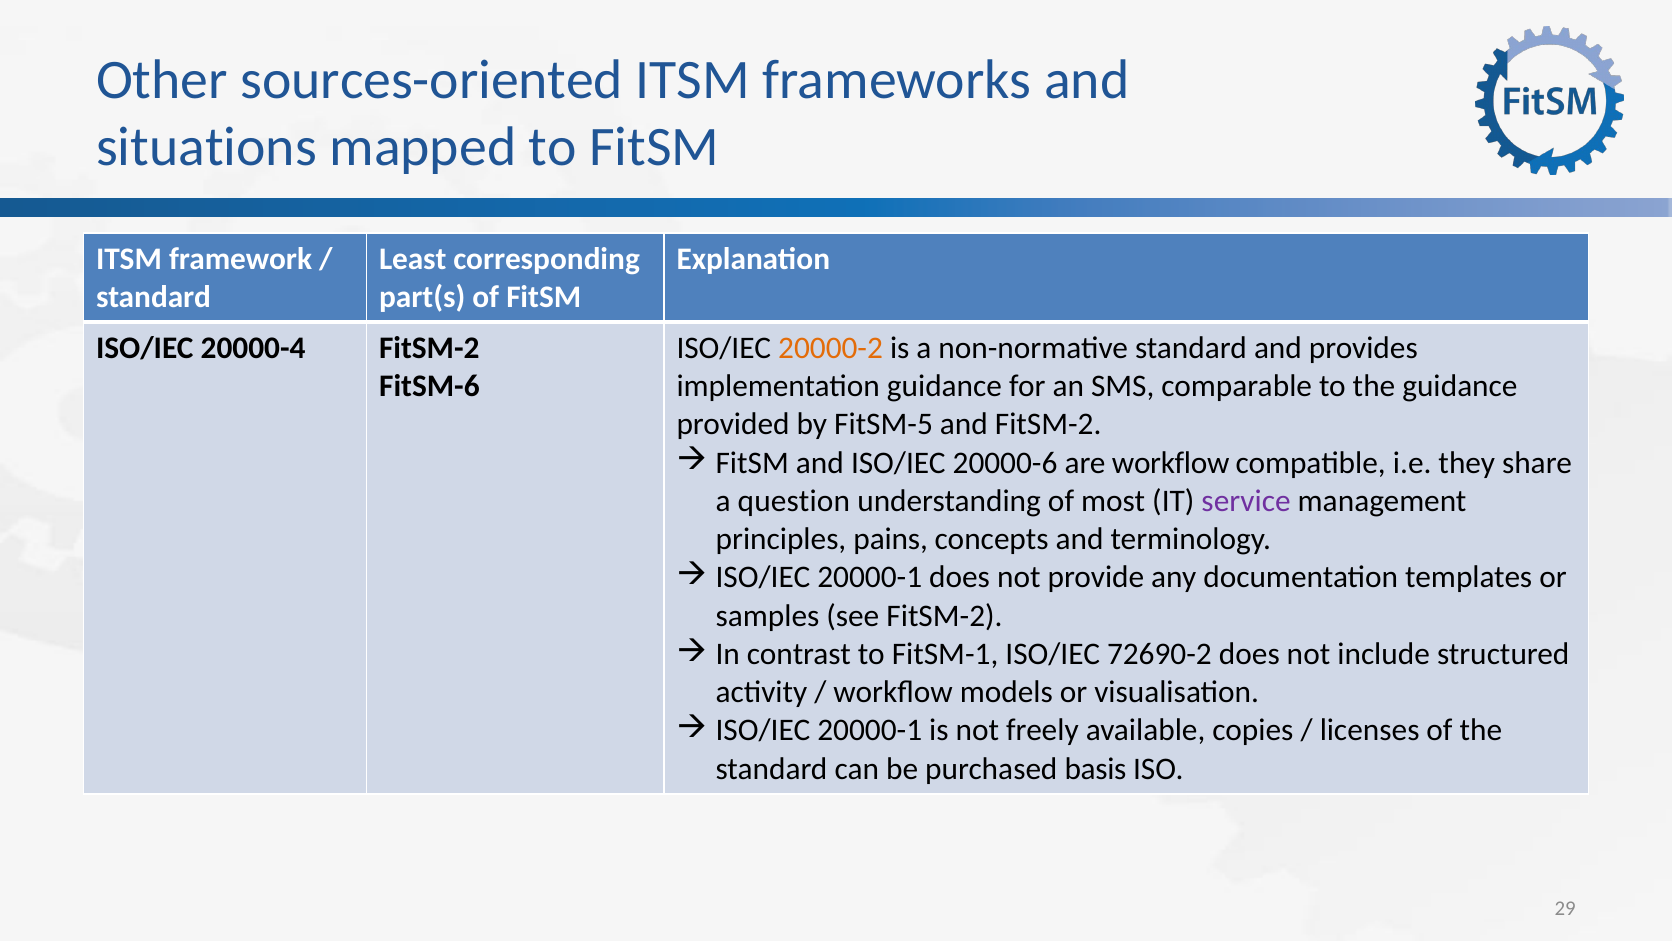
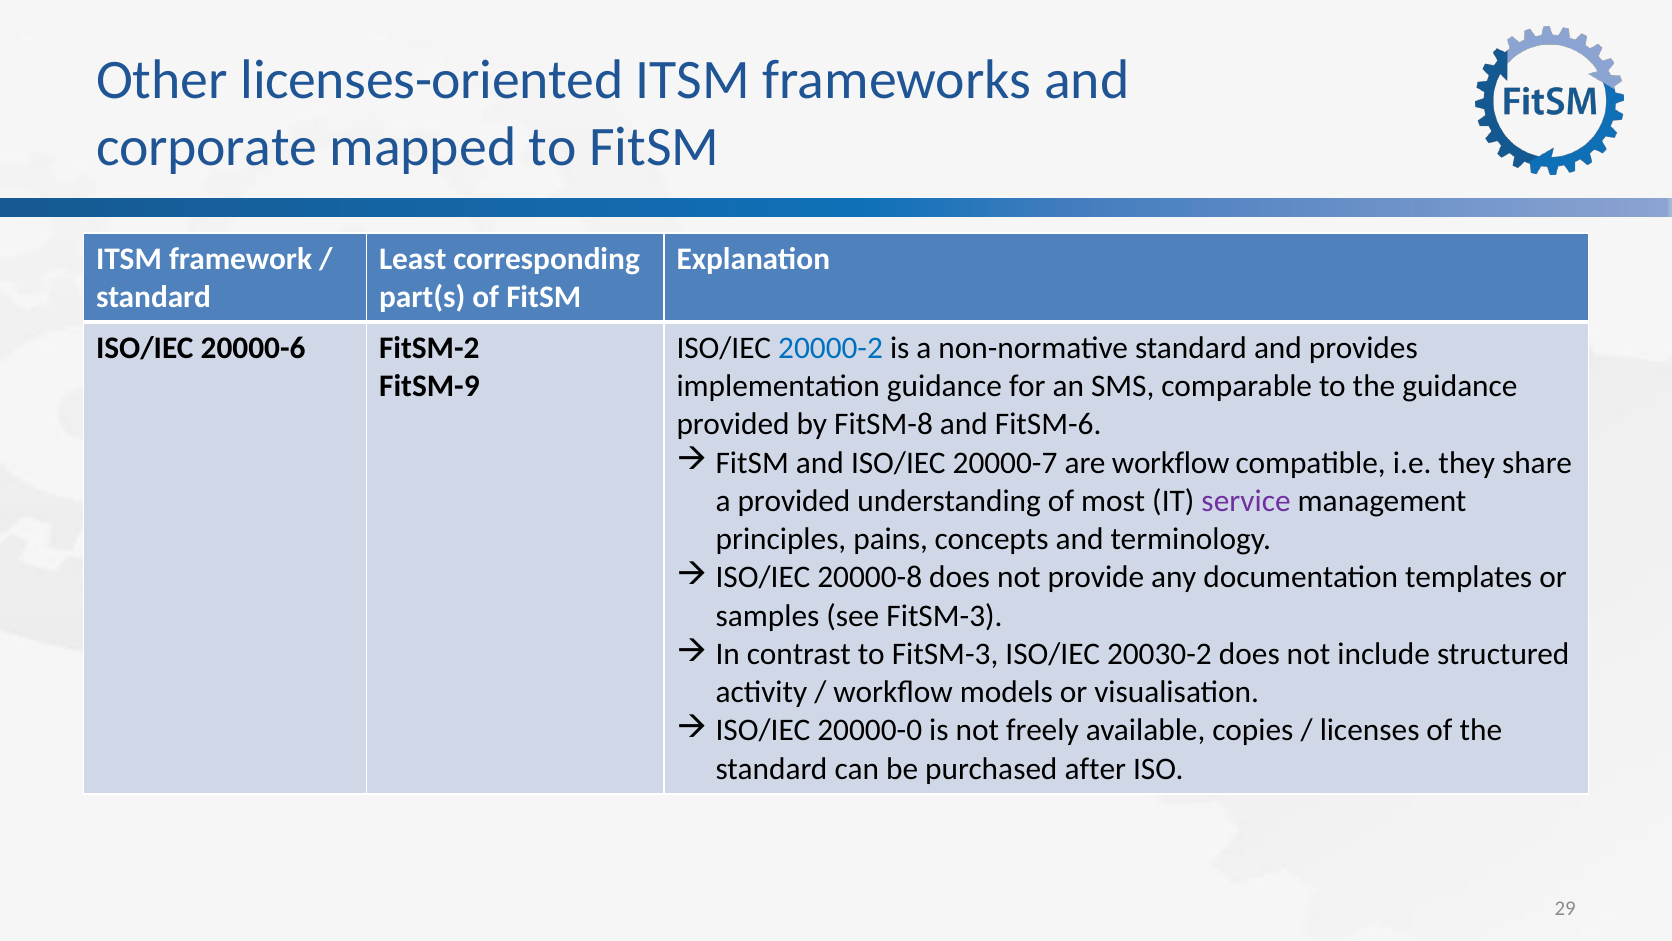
sources-oriented: sources-oriented -> licenses-oriented (432, 80)
situations: situations -> corporate (207, 147)
20000-4: 20000-4 -> 20000-6 (253, 348)
20000-2 colour: orange -> blue (831, 348)
FitSM-6: FitSM-6 -> FitSM-9 (429, 386)
FitSM-5: FitSM-5 -> FitSM-8 (884, 424)
and FitSM-2: FitSM-2 -> FitSM-6 (1048, 424)
20000-6: 20000-6 -> 20000-7 (1005, 462)
a question: question -> provided (794, 501)
20000-1: 20000-1 -> 20000-8 (870, 577)
see FitSM-2: FitSM-2 -> FitSM-3 (944, 615)
to FitSM-1: FitSM-1 -> FitSM-3 (945, 654)
72690-2: 72690-2 -> 20030-2 (1159, 654)
20000-1: 20000-1 -> 20000-0 (870, 730)
basis: basis -> after (1095, 769)
